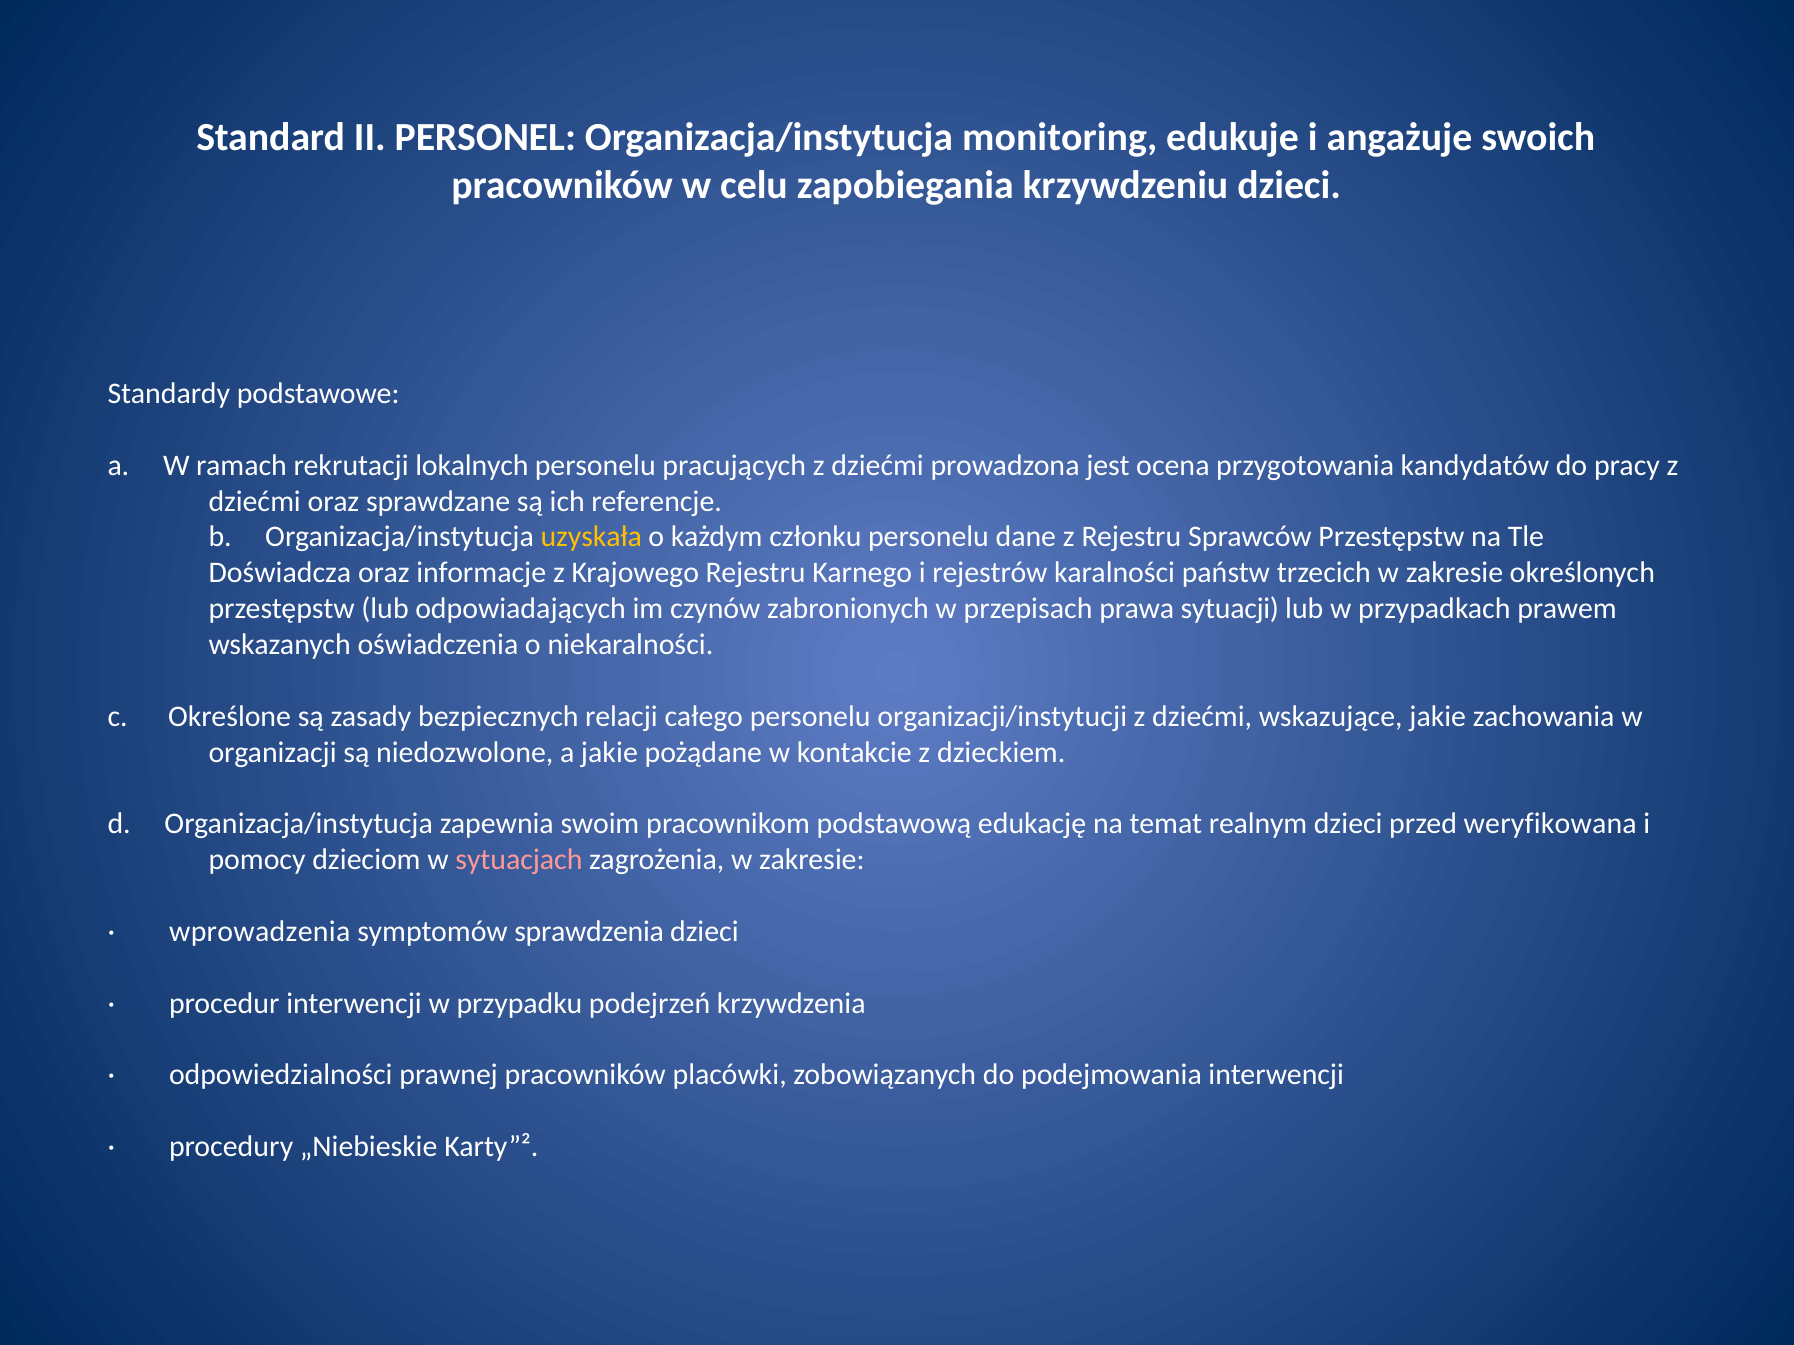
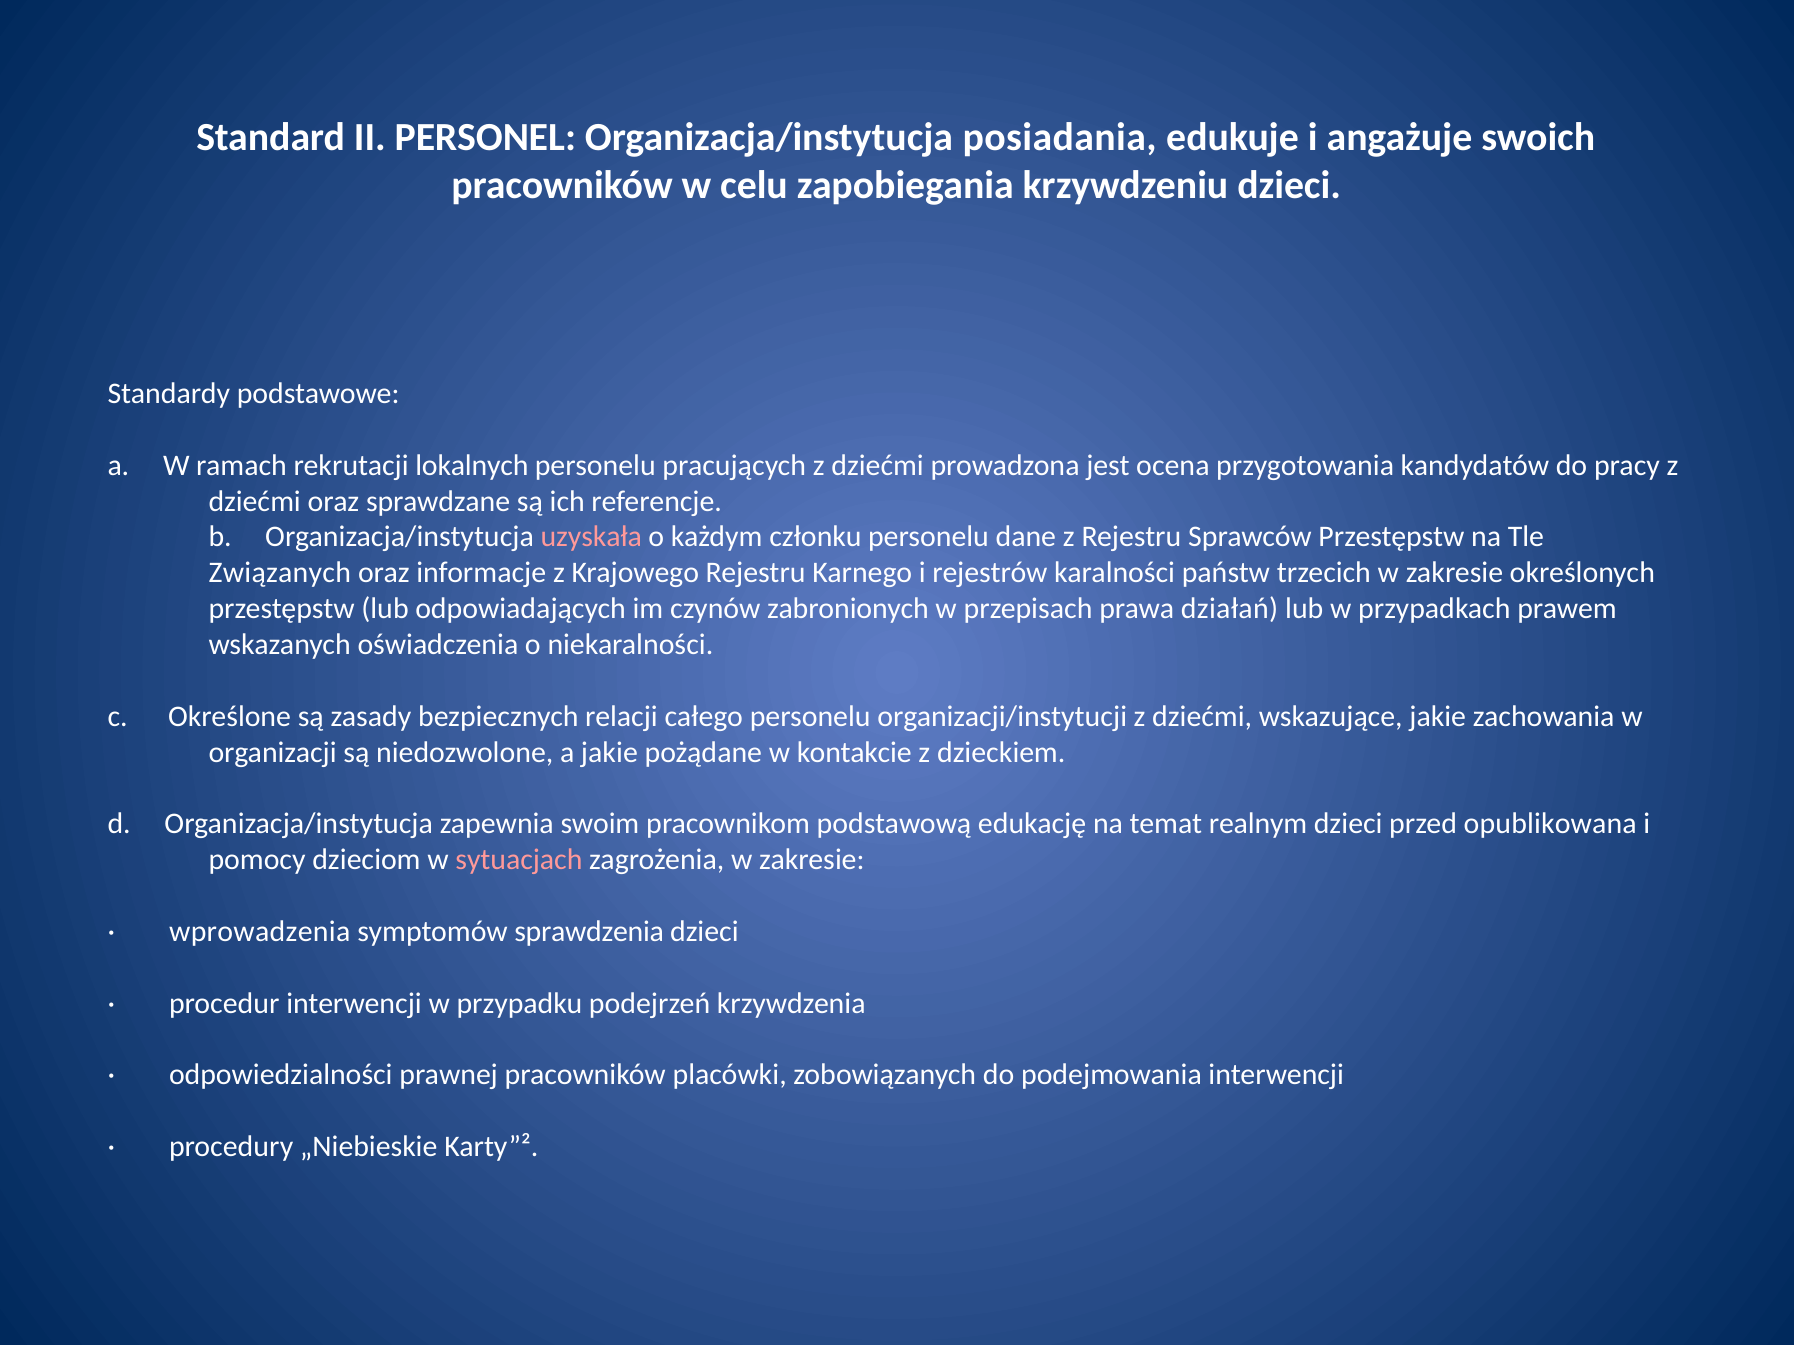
monitoring: monitoring -> posiadania (1060, 137)
uzyskała colour: yellow -> pink (591, 537)
Doświadcza: Doświadcza -> Związanych (280, 573)
sytuacji: sytuacji -> działań (1230, 609)
weryfikowana: weryfikowana -> opublikowana (1550, 824)
